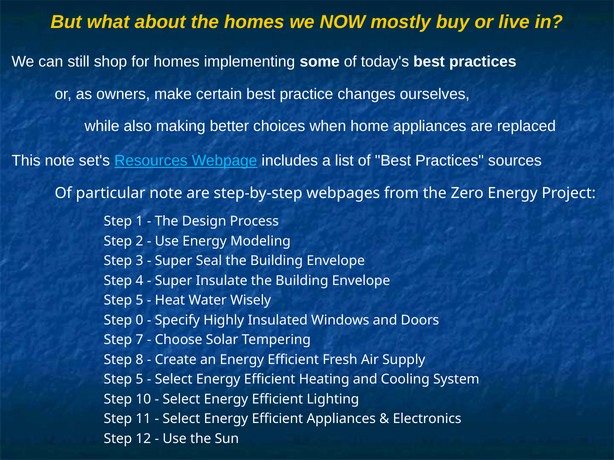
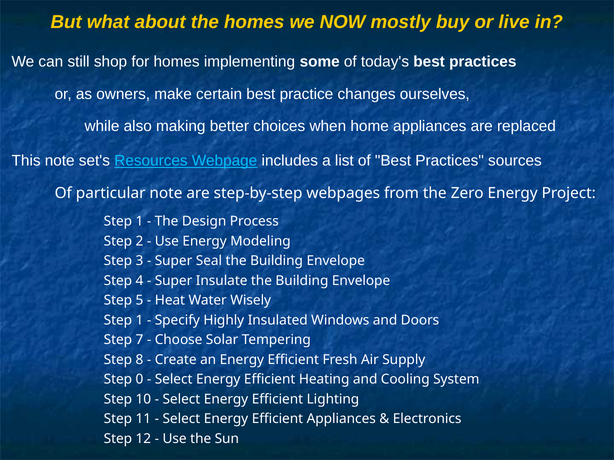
0: 0 -> 1 (139, 320)
5: 5 -> 0 (139, 380)
